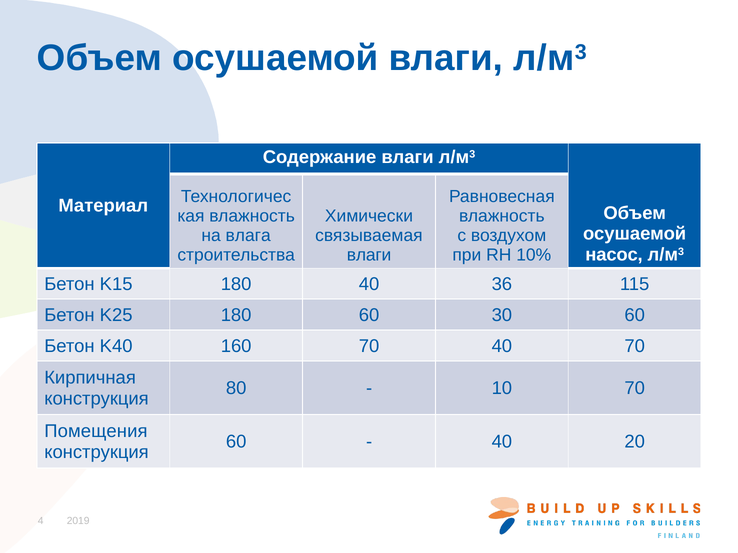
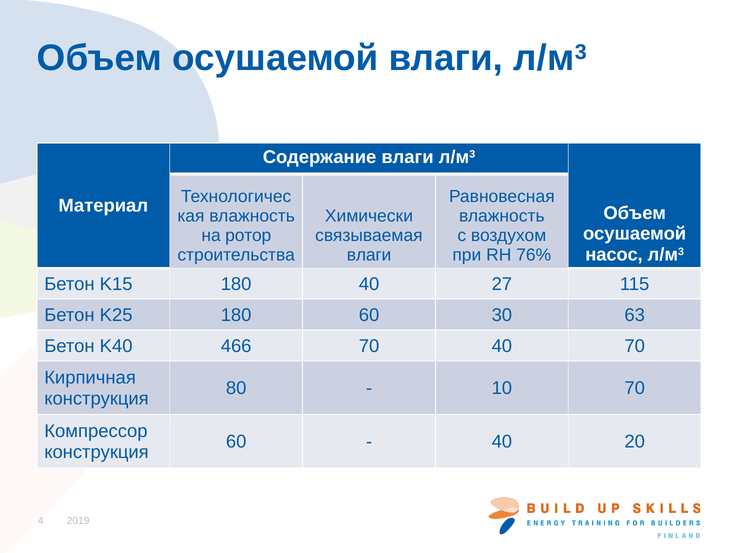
влага: влага -> ротор (248, 236)
10%: 10% -> 76% (534, 255)
36: 36 -> 27 (502, 284)
30 60: 60 -> 63 (635, 315)
160: 160 -> 466 (236, 346)
Помещения: Помещения -> Компрессор (96, 432)
